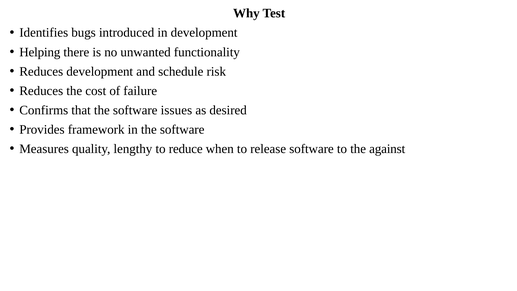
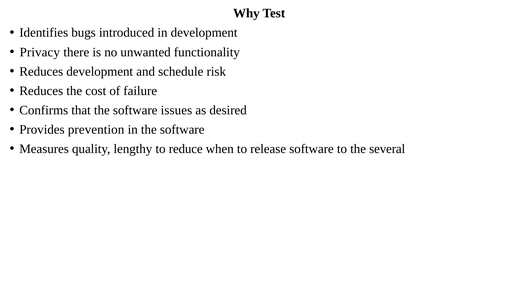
Helping: Helping -> Privacy (40, 52)
framework: framework -> prevention (96, 129)
against: against -> several (387, 149)
